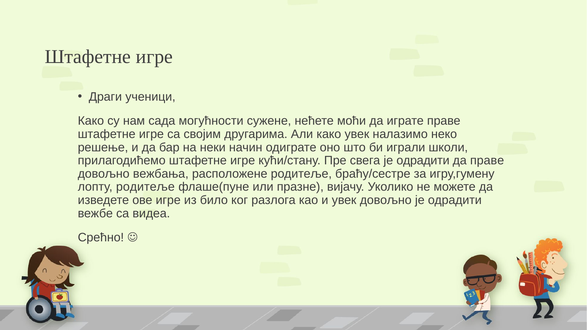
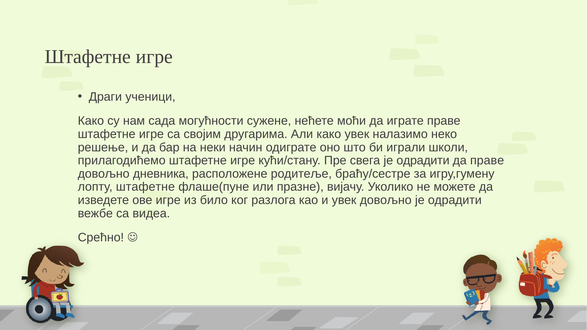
вежбања: вежбања -> дневника (161, 174)
лопту родитеље: родитеље -> штафетне (145, 187)
